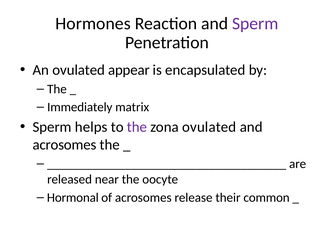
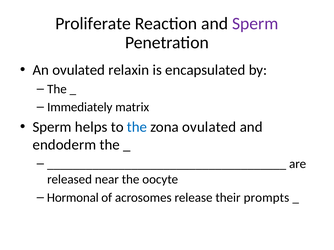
Hormones: Hormones -> Proliferate (93, 24)
appear: appear -> relaxin (129, 70)
the colour: purple -> blue (137, 127)
acrosomes: acrosomes -> endoderm (64, 145)
common: common -> prompts (266, 198)
